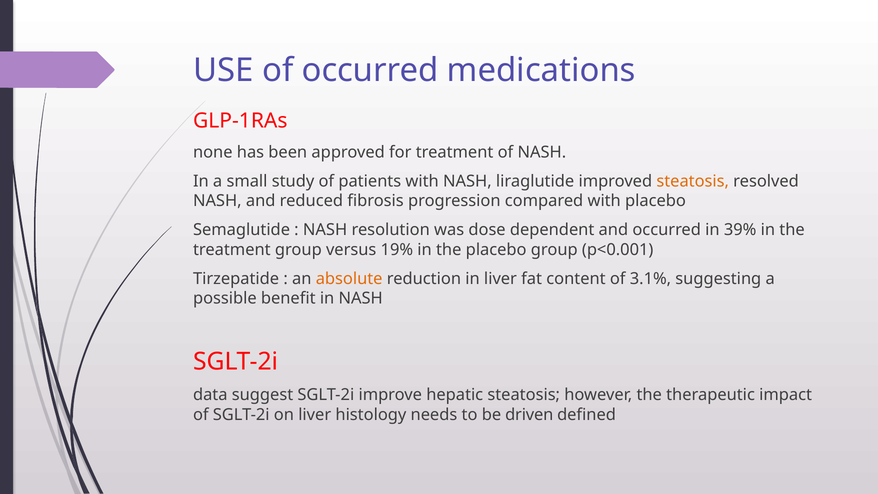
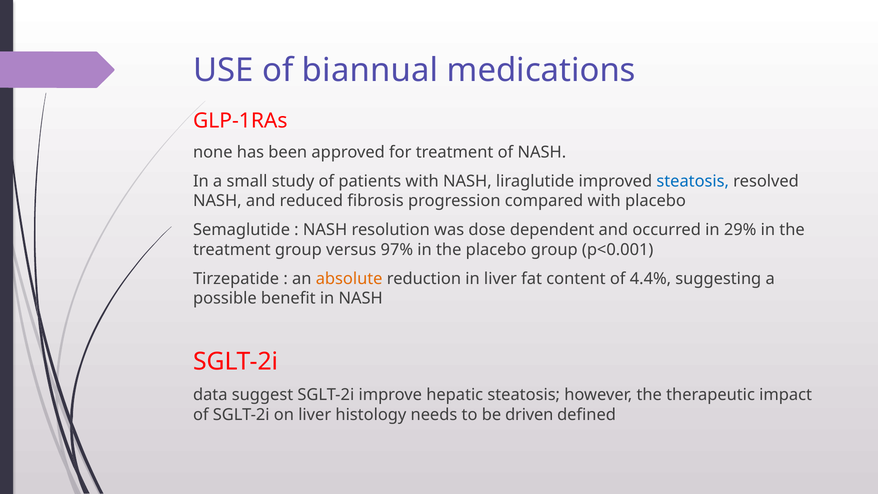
of occurred: occurred -> biannual (370, 70)
steatosis colour: orange -> blue (693, 181)
39%: 39% -> 29% (740, 230)
19%: 19% -> 97% (397, 250)
3.1%: 3.1% -> 4.4% (650, 279)
